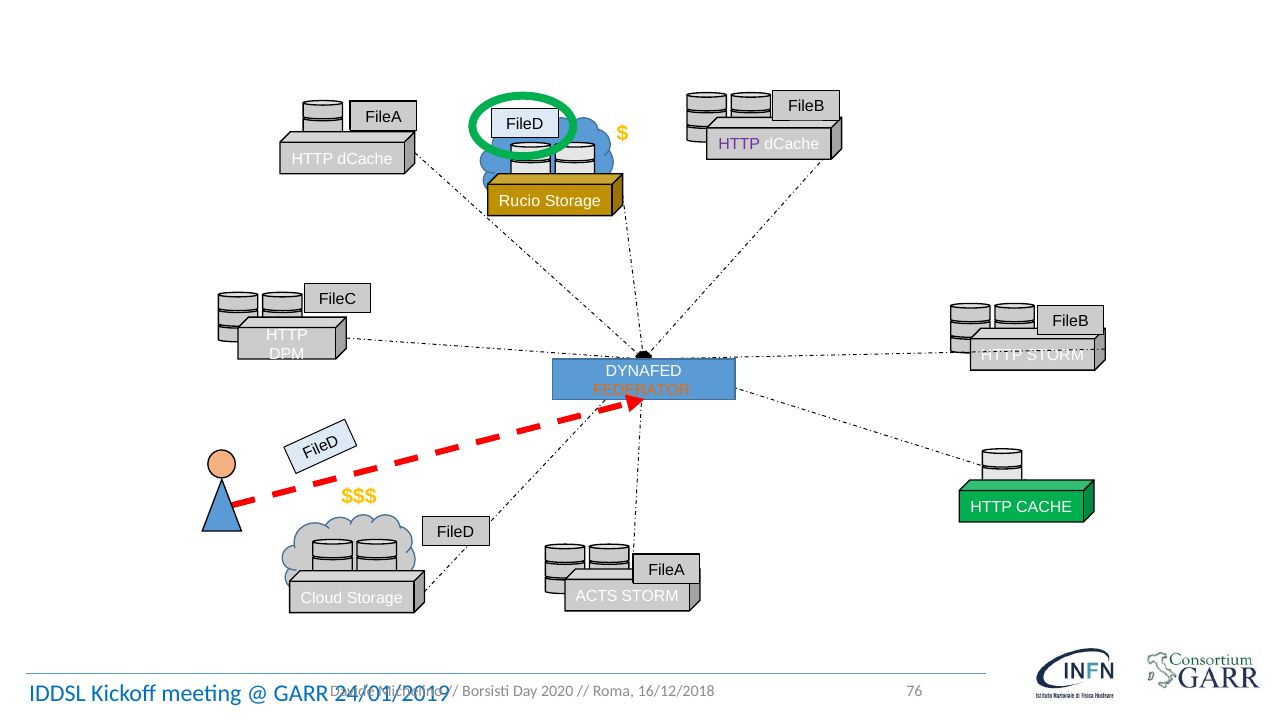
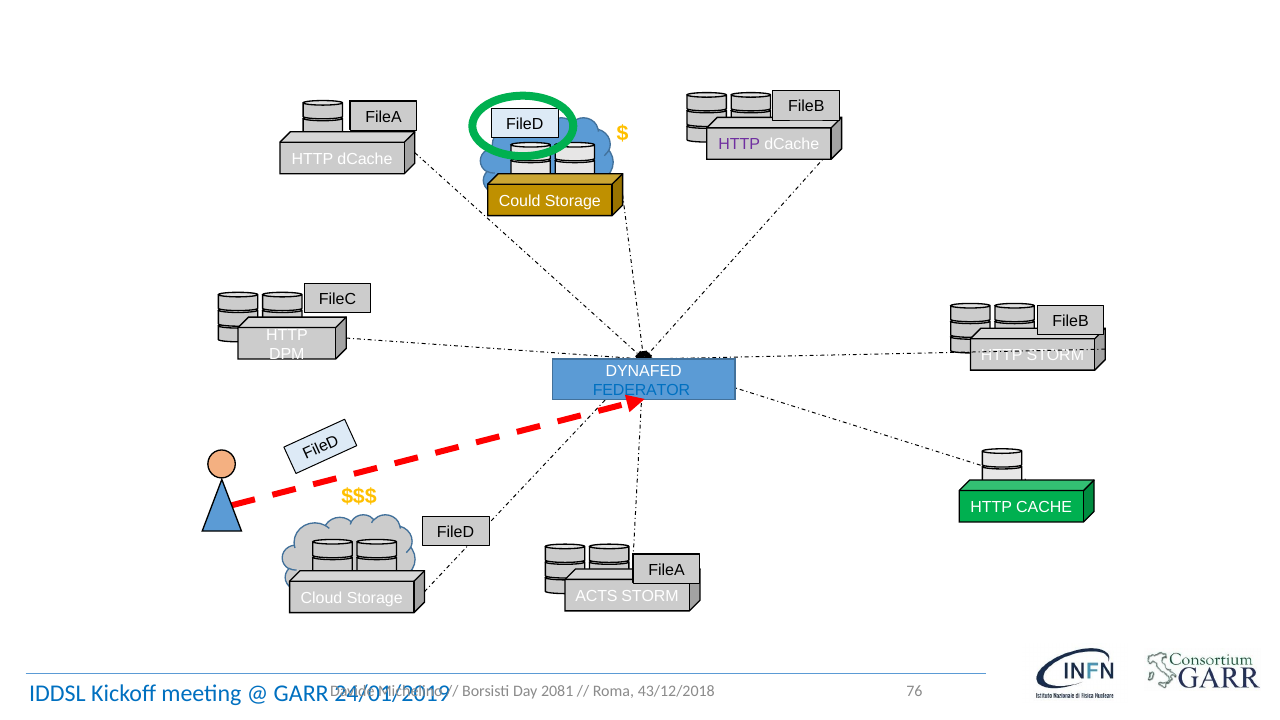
Rucio: Rucio -> Could (520, 201)
FEDERATOR colour: orange -> blue (641, 390)
2020: 2020 -> 2081 (557, 691)
16/12/2018: 16/12/2018 -> 43/12/2018 (676, 691)
